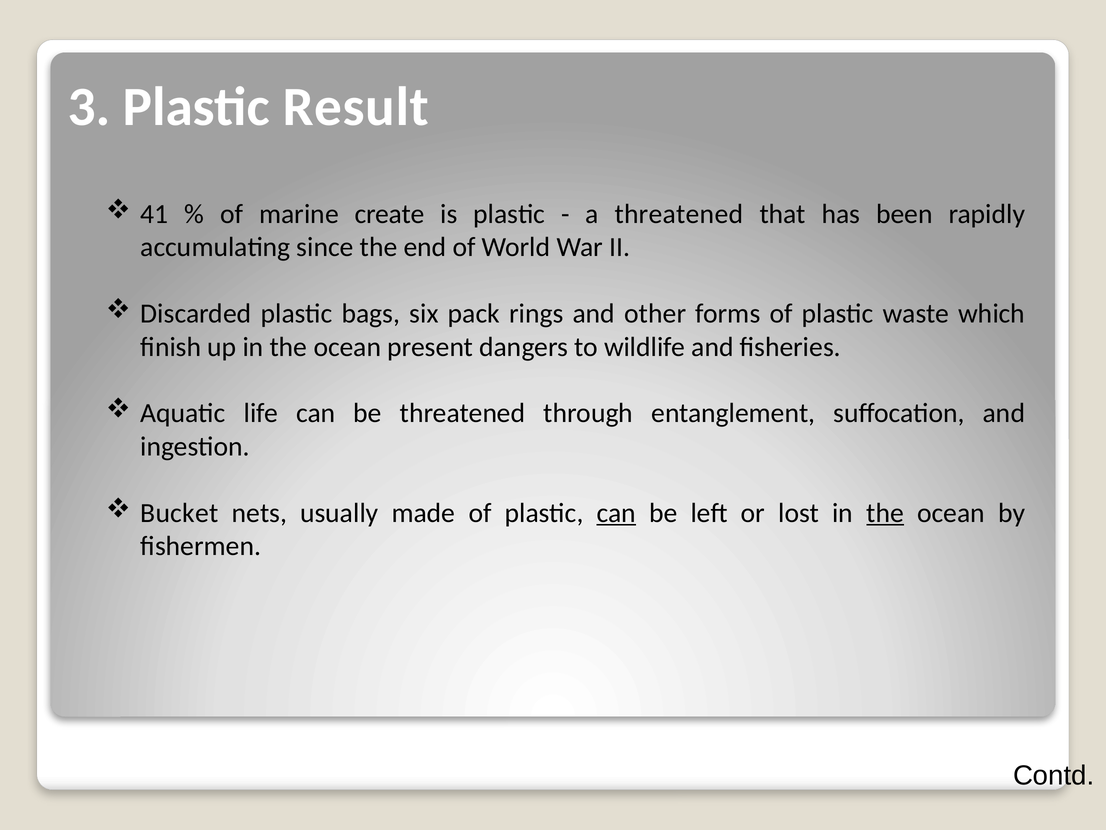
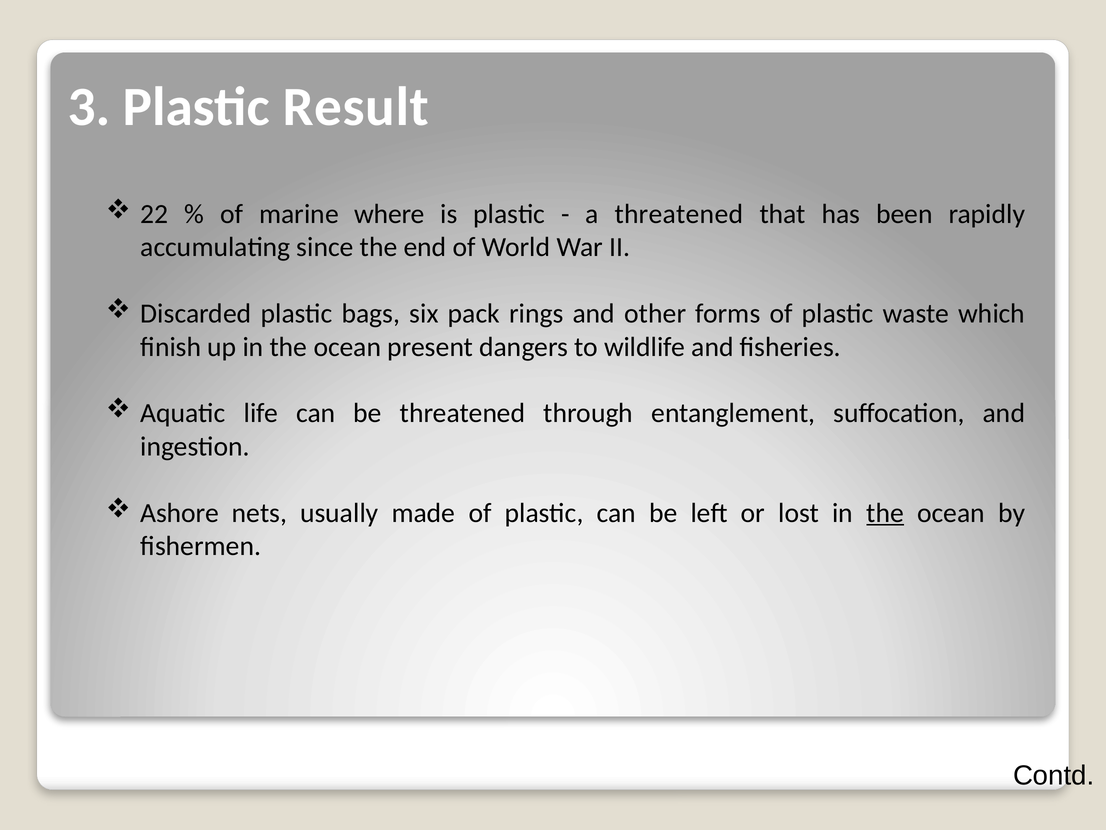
41: 41 -> 22 (154, 214)
create: create -> where (390, 214)
Bucket: Bucket -> Ashore (180, 513)
can underline: present -> none (616, 513)
